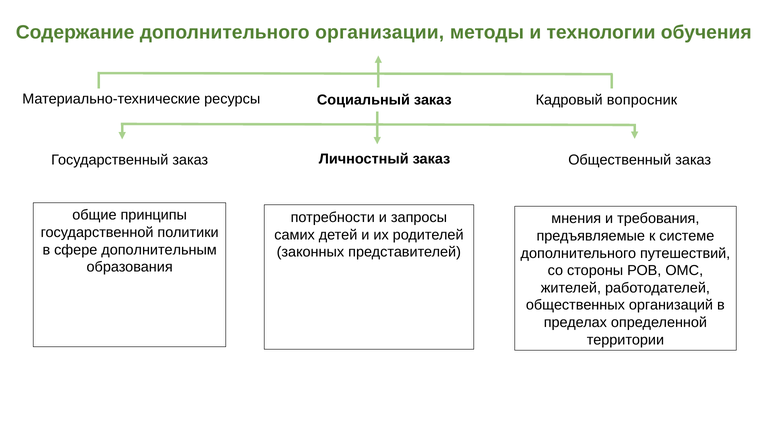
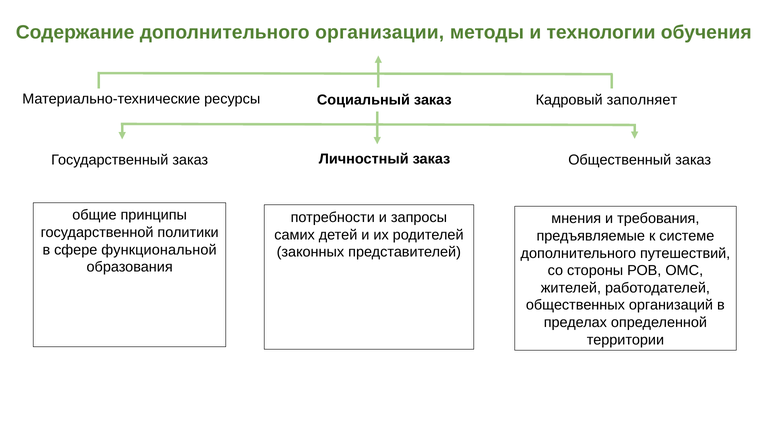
вопросник: вопросник -> заполняет (642, 100)
дополнительным: дополнительным -> функциональной (159, 250)
